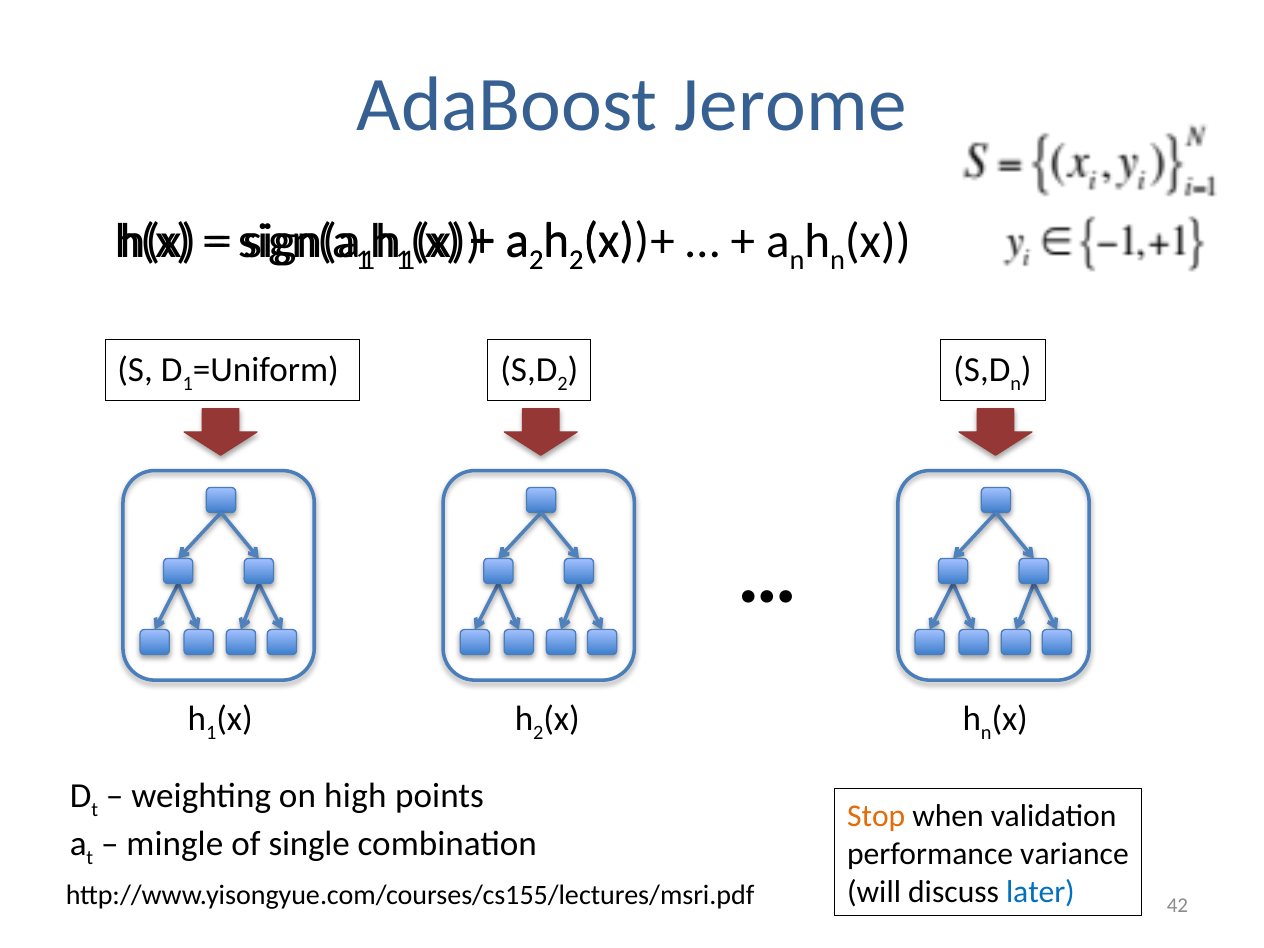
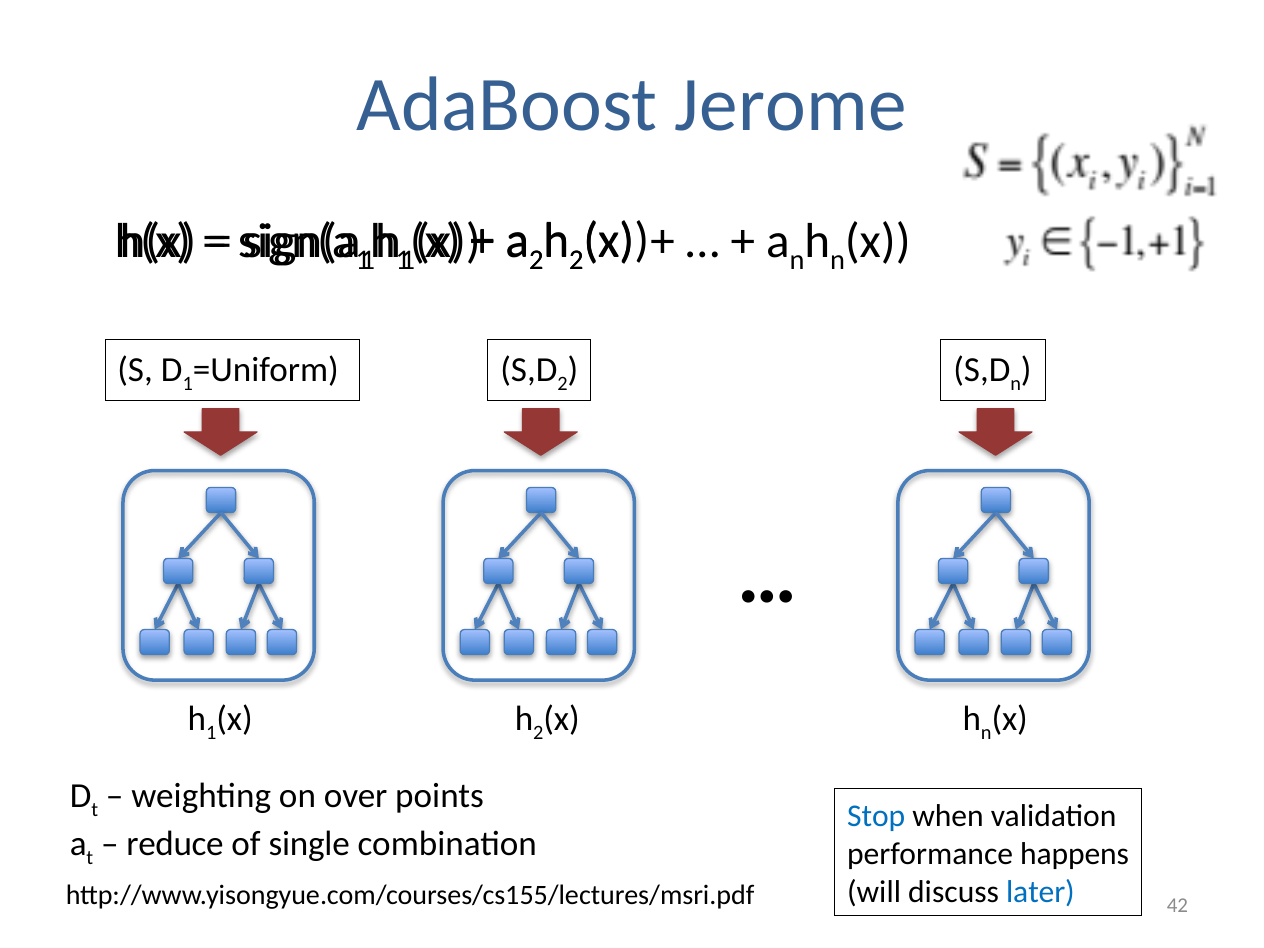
high: high -> over (356, 796)
Stop colour: orange -> blue (876, 816)
mingle: mingle -> reduce (175, 844)
variance: variance -> happens (1075, 854)
